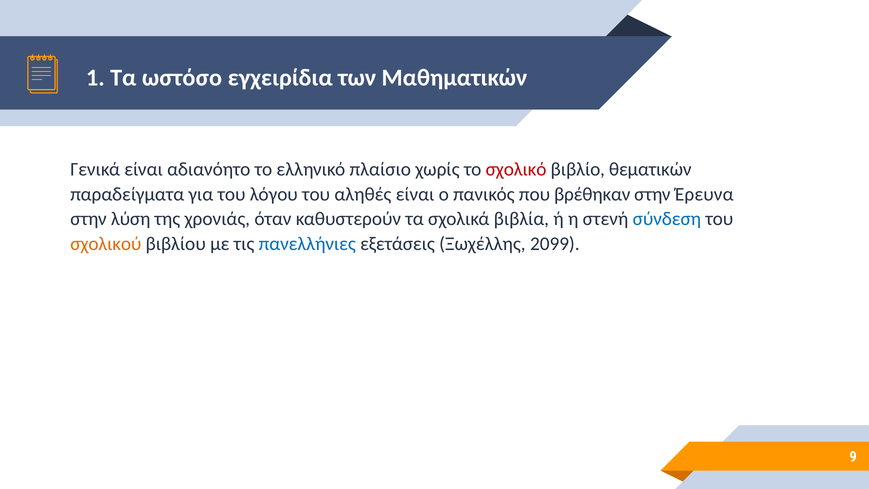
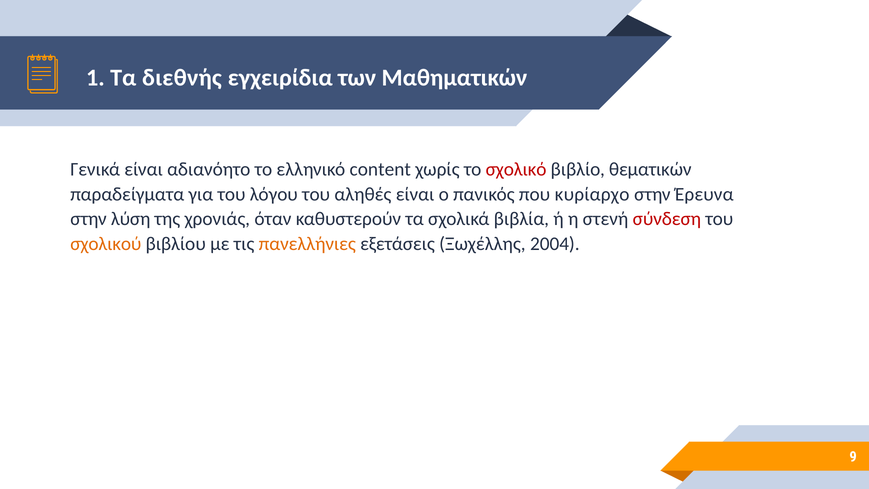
ωστόσο: ωστόσο -> διεθνής (182, 78)
πλαίσιο: πλαίσιο -> content (380, 169)
βρέθηκαν: βρέθηκαν -> κυρίαρχο (592, 194)
σύνδεση colour: blue -> red (667, 219)
πανελλήνιες colour: blue -> orange (307, 244)
2099: 2099 -> 2004 (555, 244)
